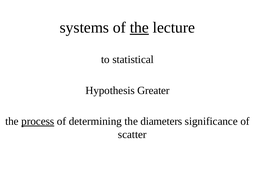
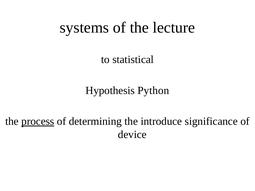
the underline: present -> none (139, 28)
Greater: Greater -> Python (153, 91)
diameters: diameters -> introduce (161, 121)
scatter: scatter -> device (132, 135)
